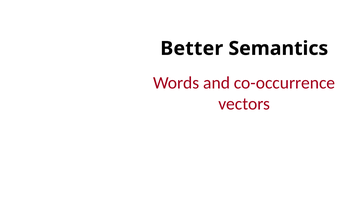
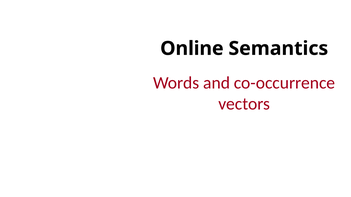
Better: Better -> Online (192, 49)
